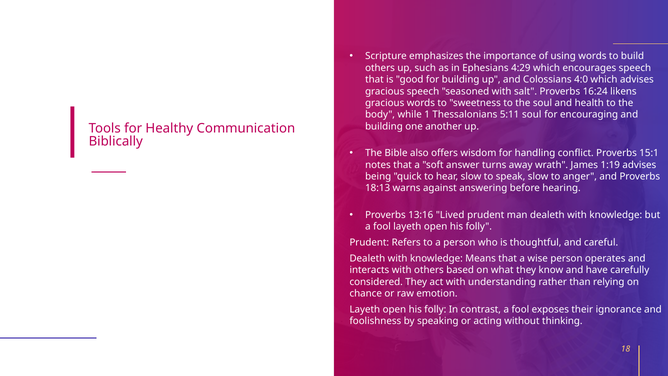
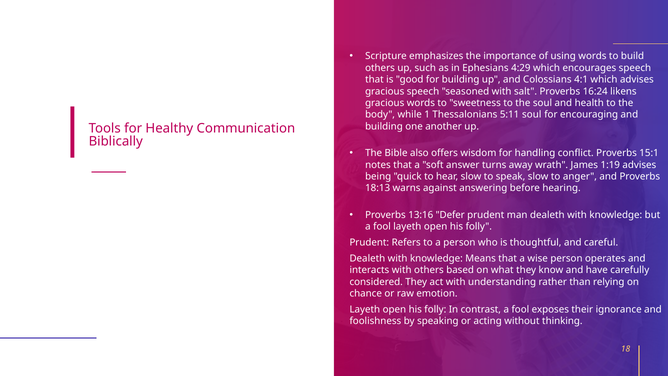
4:0: 4:0 -> 4:1 (581, 80)
Lived: Lived -> Defer (450, 215)
